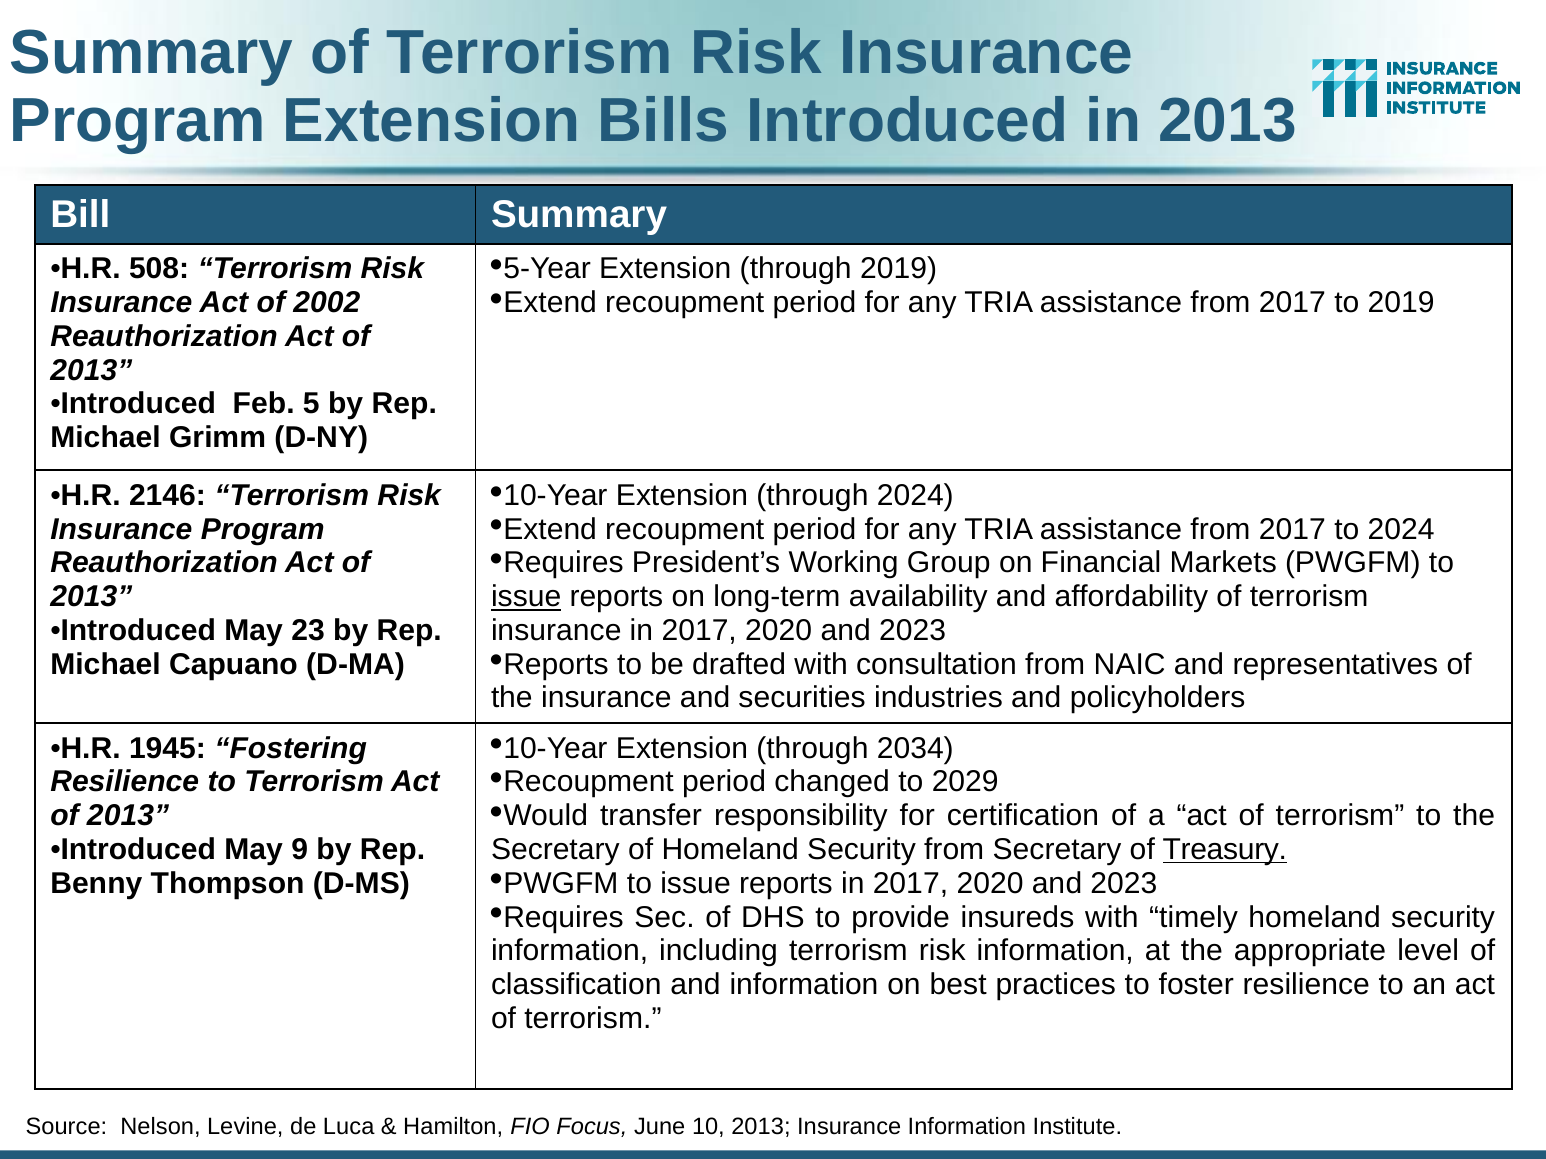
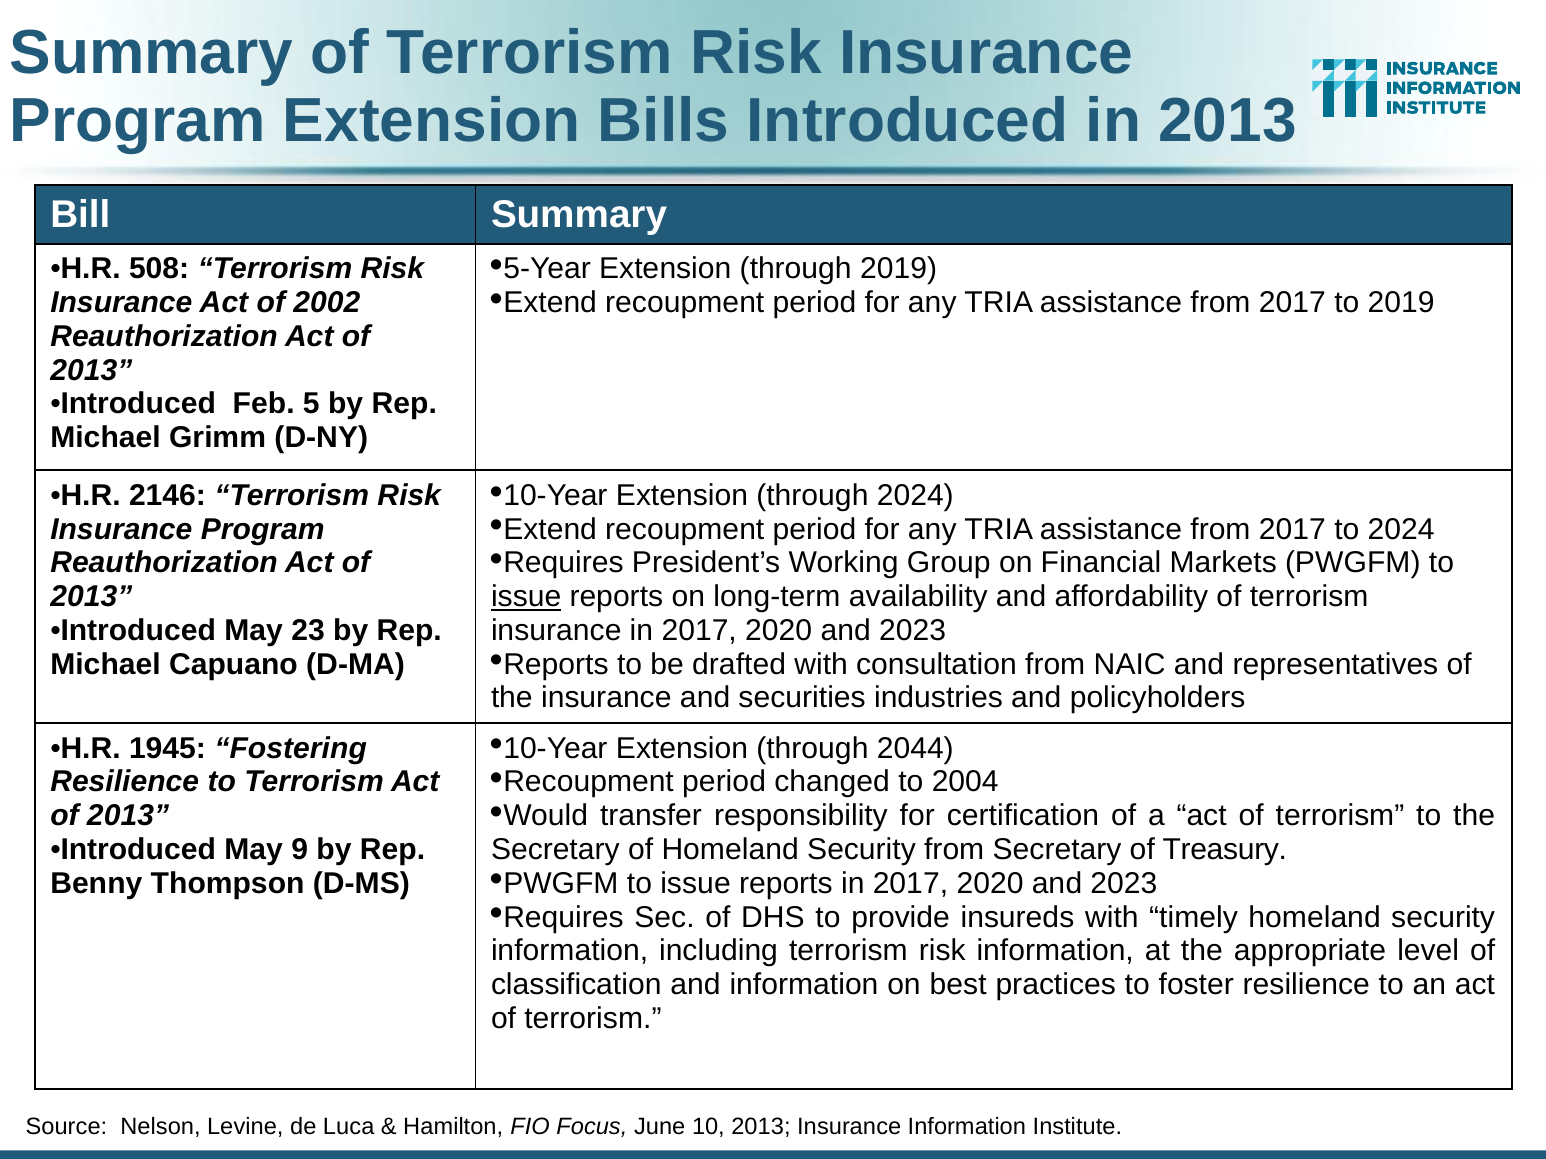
2034: 2034 -> 2044 (915, 749)
2029: 2029 -> 2004 (965, 782)
Treasury underline: present -> none (1225, 850)
